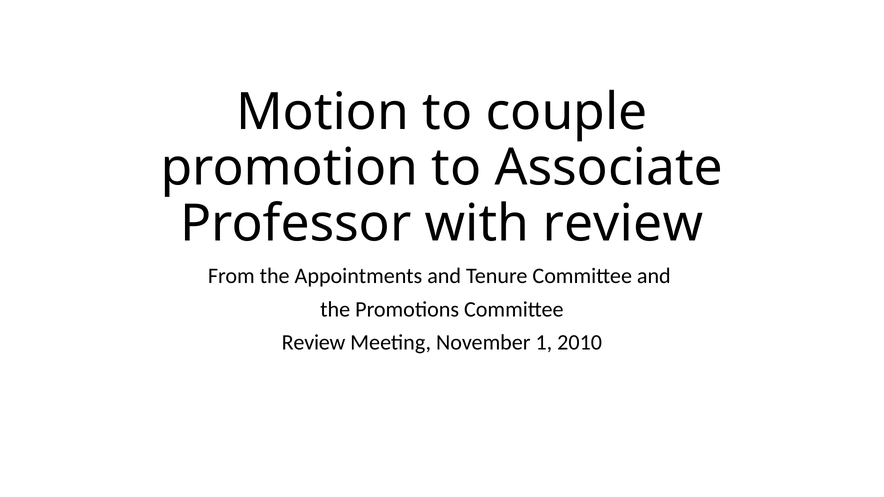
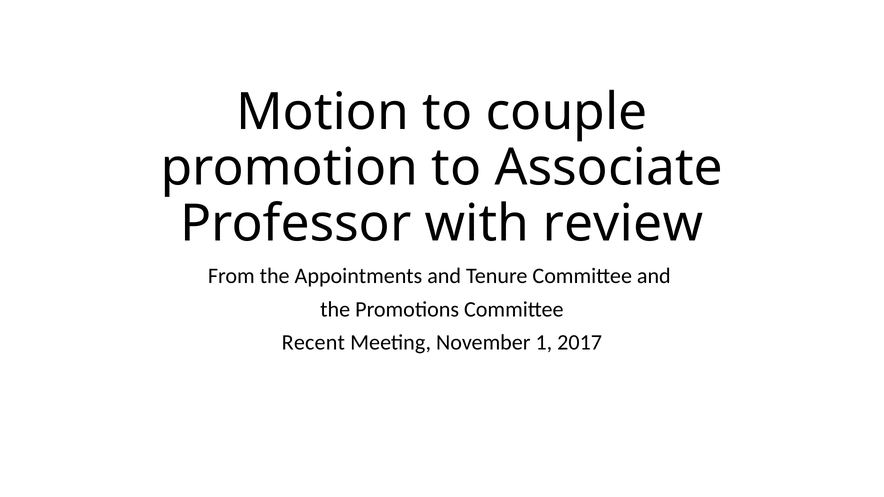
Review: Review -> Recent (313, 342)
2010: 2010 -> 2017 (580, 342)
